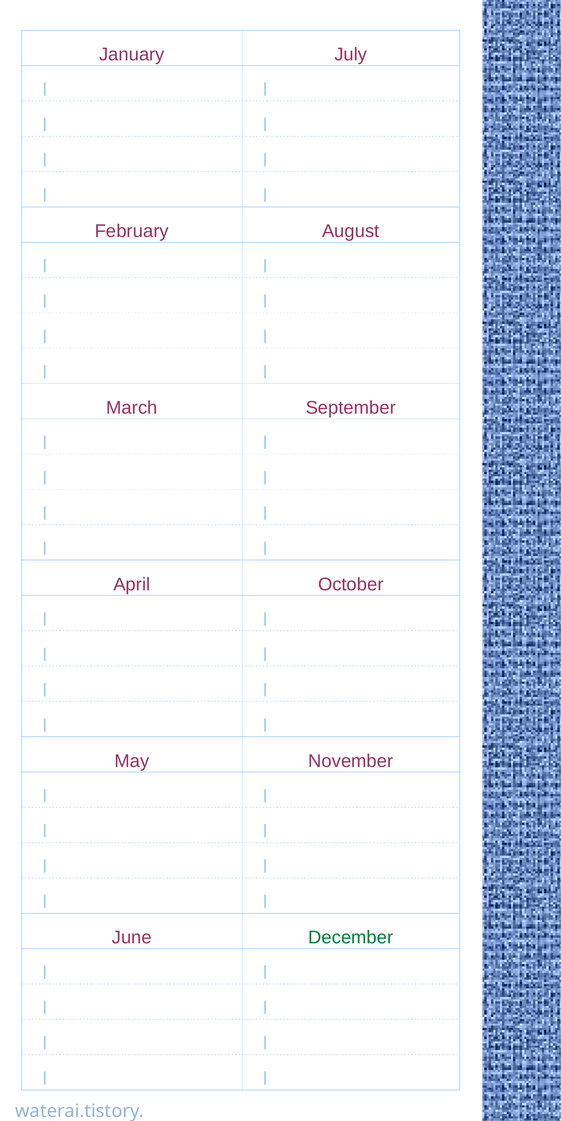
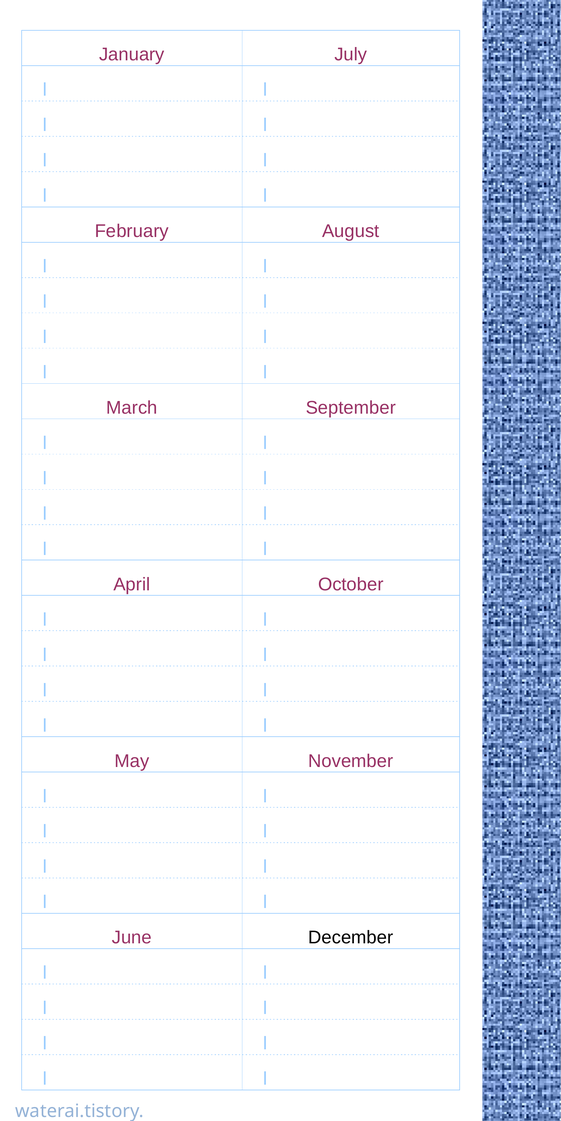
December colour: green -> black (351, 938)
